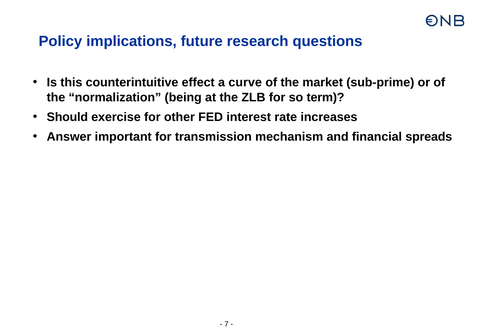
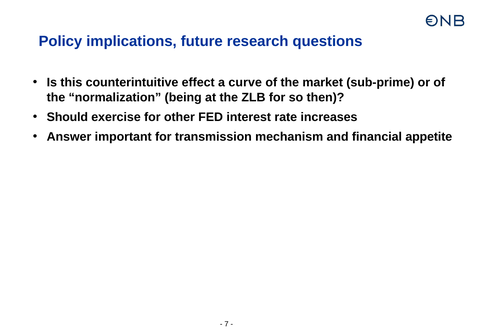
term: term -> then (325, 97)
spreads: spreads -> appetite (429, 137)
